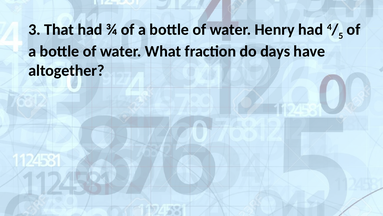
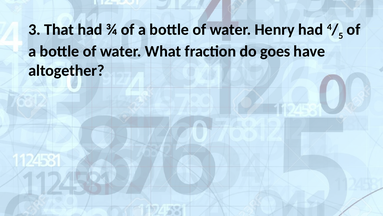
days: days -> goes (275, 51)
